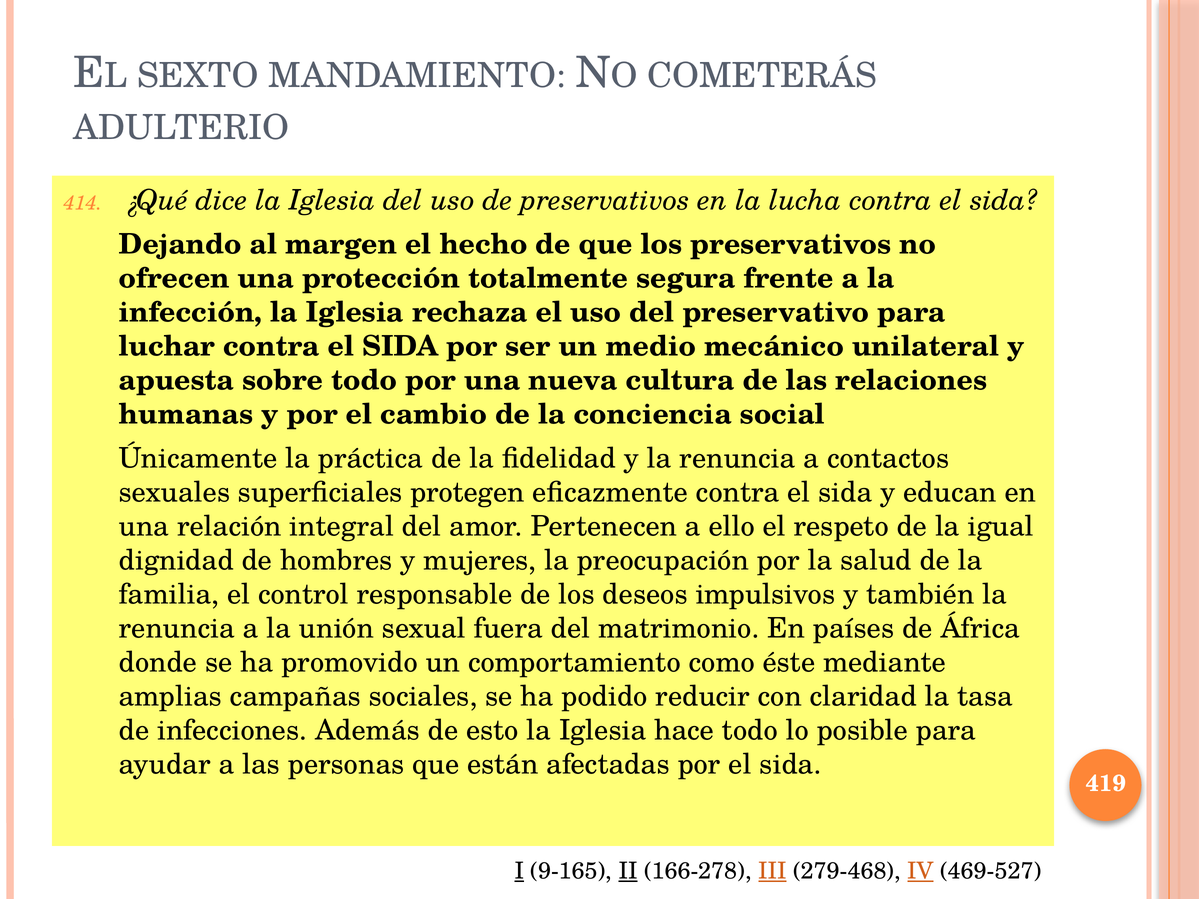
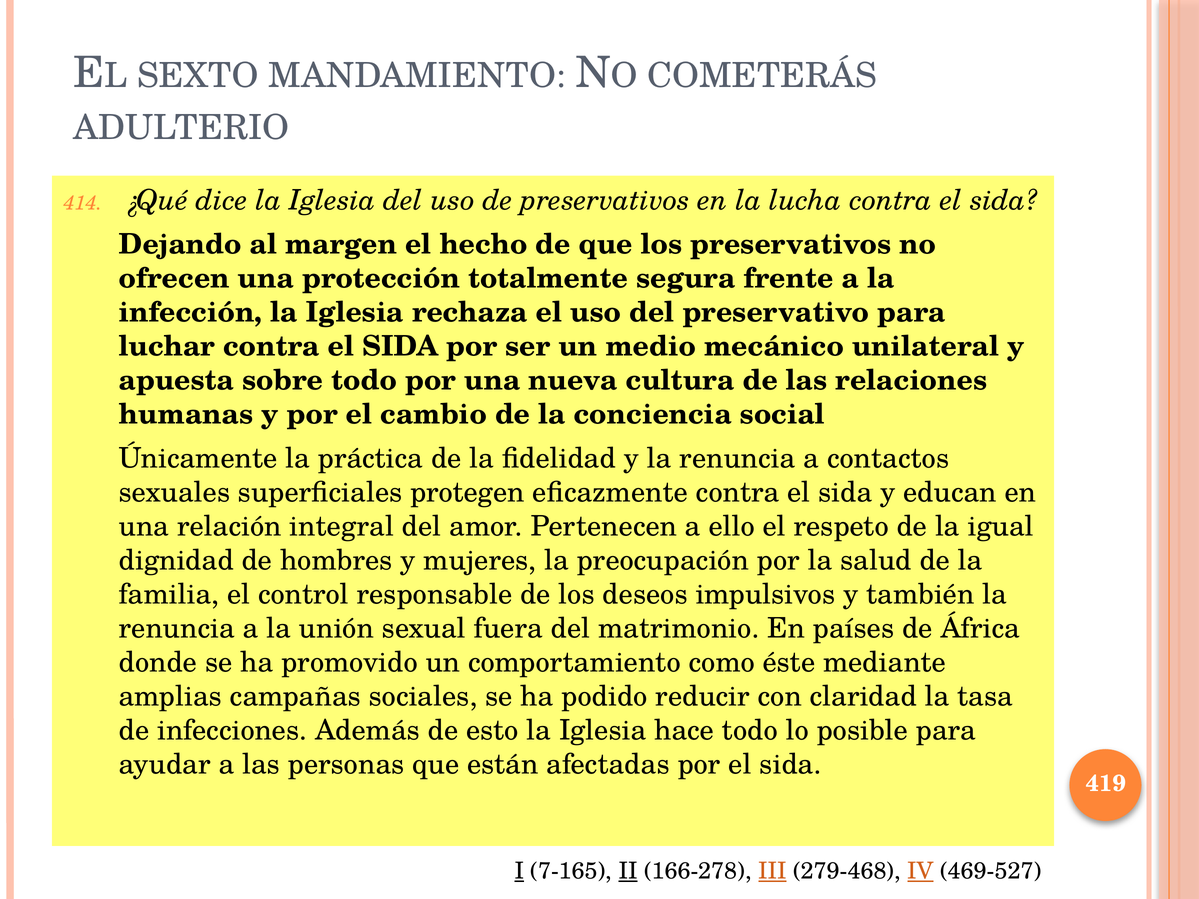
9-165: 9-165 -> 7-165 (571, 871)
